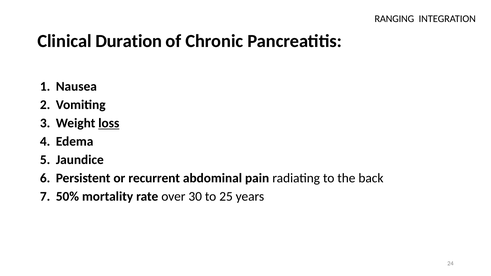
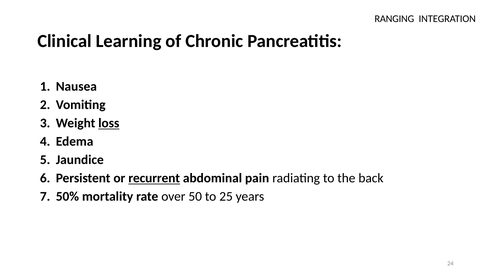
Duration: Duration -> Learning (129, 41)
recurrent underline: none -> present (154, 178)
30: 30 -> 50 (195, 197)
